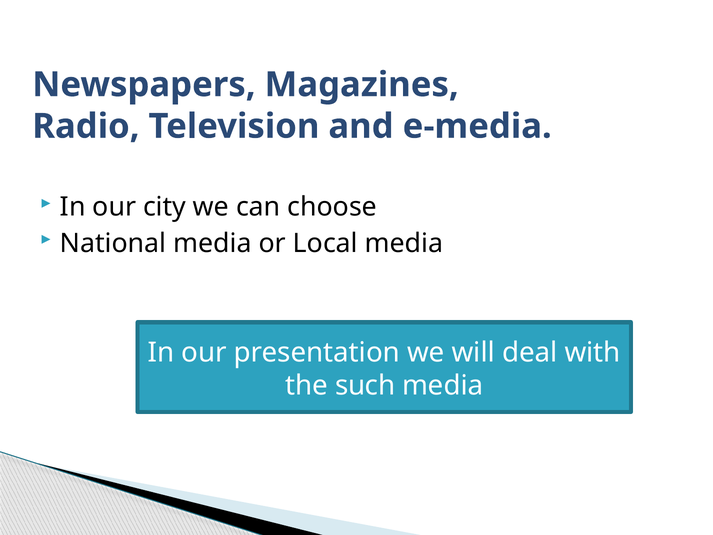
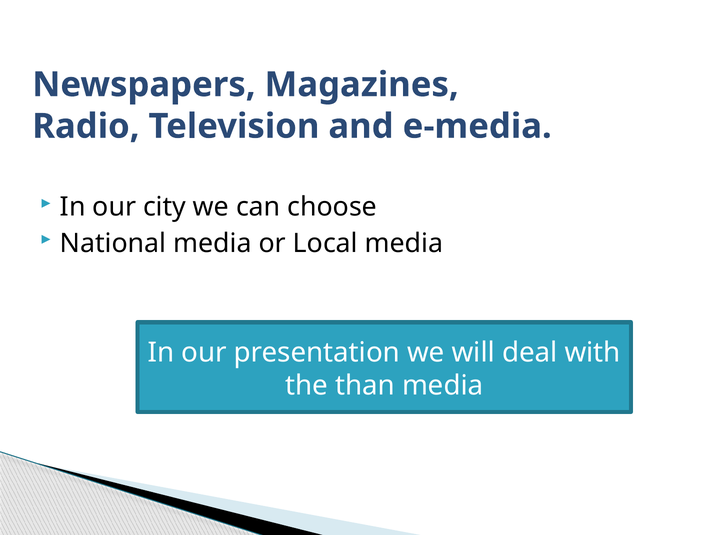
such: such -> than (365, 385)
